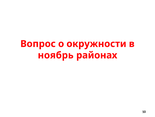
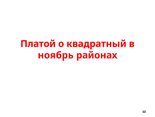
Вопрос: Вопрос -> Платой (38, 44)
окружности: окружности -> квадратный (96, 44)
